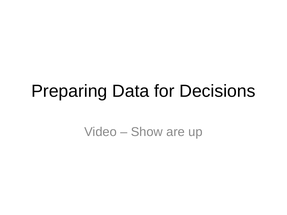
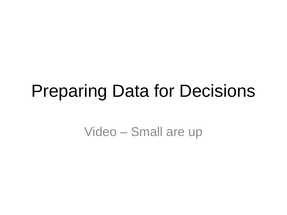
Show: Show -> Small (147, 132)
